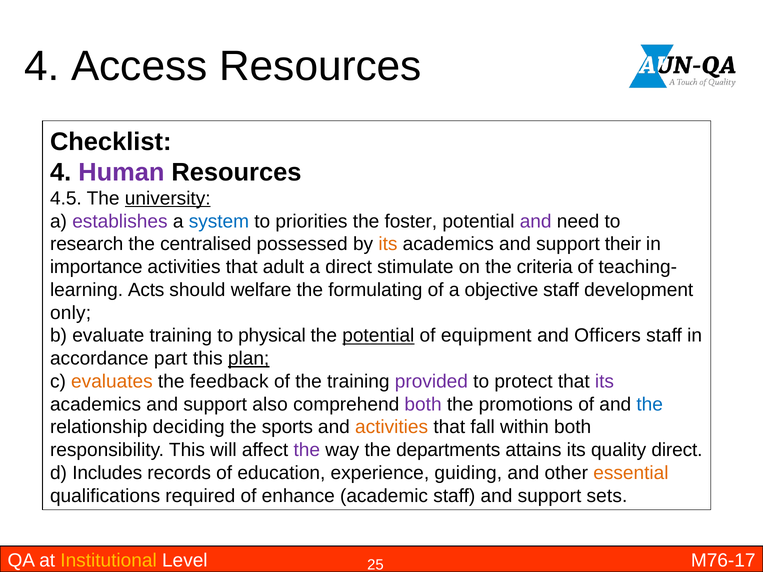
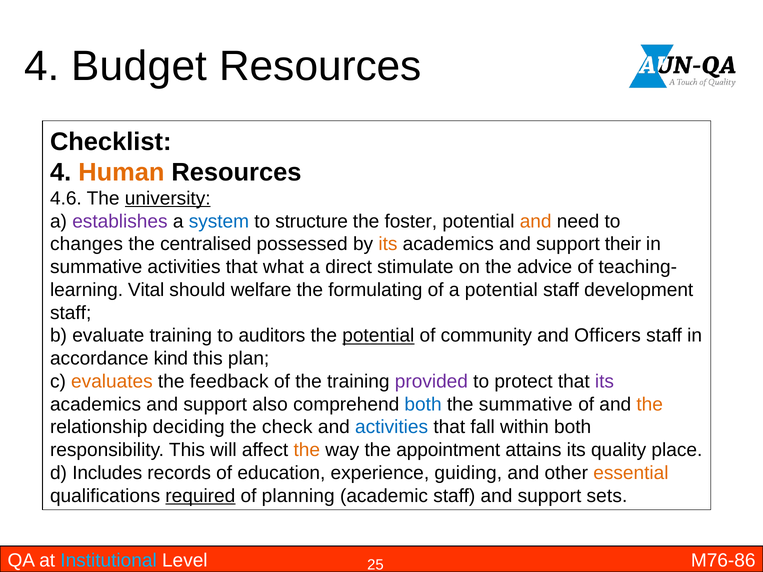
Access: Access -> Budget (139, 66)
Human colour: purple -> orange (121, 172)
4.5: 4.5 -> 4.6 (66, 198)
priorities: priorities -> structure (312, 221)
and colour: purple -> orange (536, 221)
research: research -> changes (87, 244)
importance: importance -> summative (96, 267)
adult: adult -> what (283, 267)
criteria: criteria -> advice (545, 267)
Acts: Acts -> Vital (146, 290)
a objective: objective -> potential (501, 290)
only: only -> staff (71, 313)
physical: physical -> auditors (272, 336)
equipment: equipment -> community (486, 336)
part: part -> kind (171, 359)
plan underline: present -> none (249, 359)
both colour: purple -> blue (423, 404)
the promotions: promotions -> summative (526, 404)
the colour: blue -> orange (650, 404)
sports: sports -> check (287, 427)
activities colour: orange -> blue (392, 427)
the colour: purple -> orange (307, 450)
departments: departments -> appointment (448, 450)
quality direct: direct -> place (677, 450)
required underline: none -> present (200, 496)
enhance: enhance -> planning (298, 496)
Institutional colour: yellow -> light blue (109, 561)
M76-17: M76-17 -> M76-86 (723, 561)
